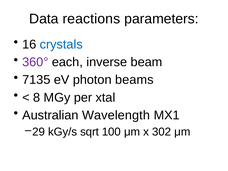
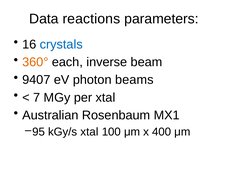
360° colour: purple -> orange (35, 62)
7135: 7135 -> 9407 (36, 80)
8: 8 -> 7 (37, 98)
Wavelength: Wavelength -> Rosenbaum (116, 115)
29: 29 -> 95 (39, 132)
kGy/s sqrt: sqrt -> xtal (89, 132)
302: 302 -> 400 (162, 132)
